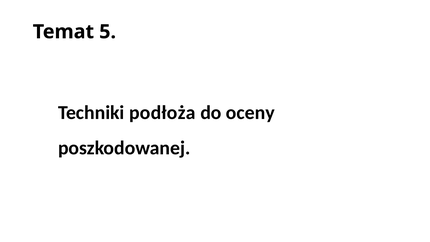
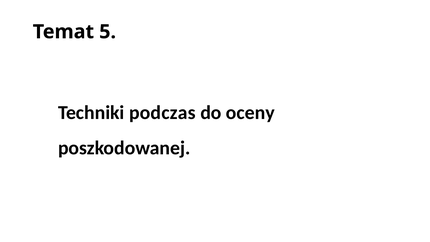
podłoża: podłoża -> podczas (162, 113)
